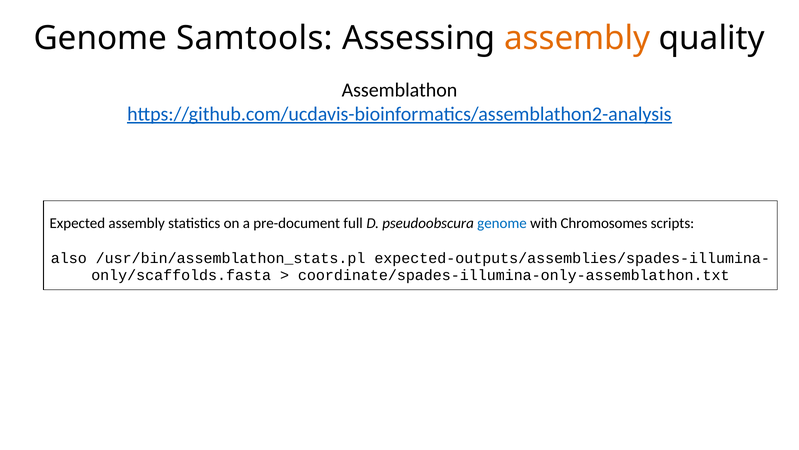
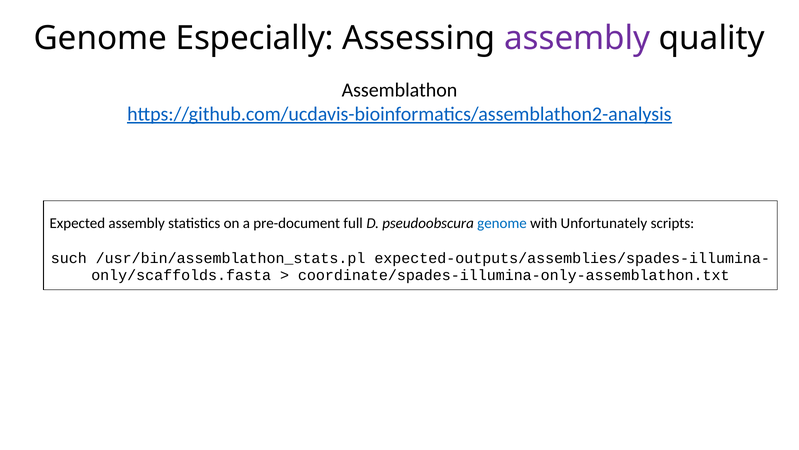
Samtools: Samtools -> Especially (255, 38)
assembly colour: orange -> purple (577, 38)
Chromosomes: Chromosomes -> Unfortunately (604, 223)
also: also -> such (69, 258)
